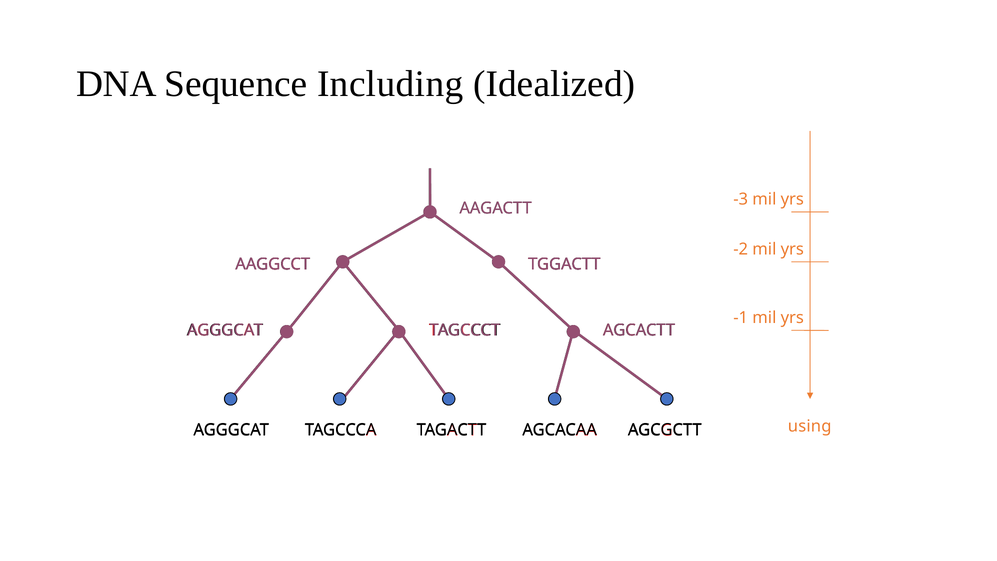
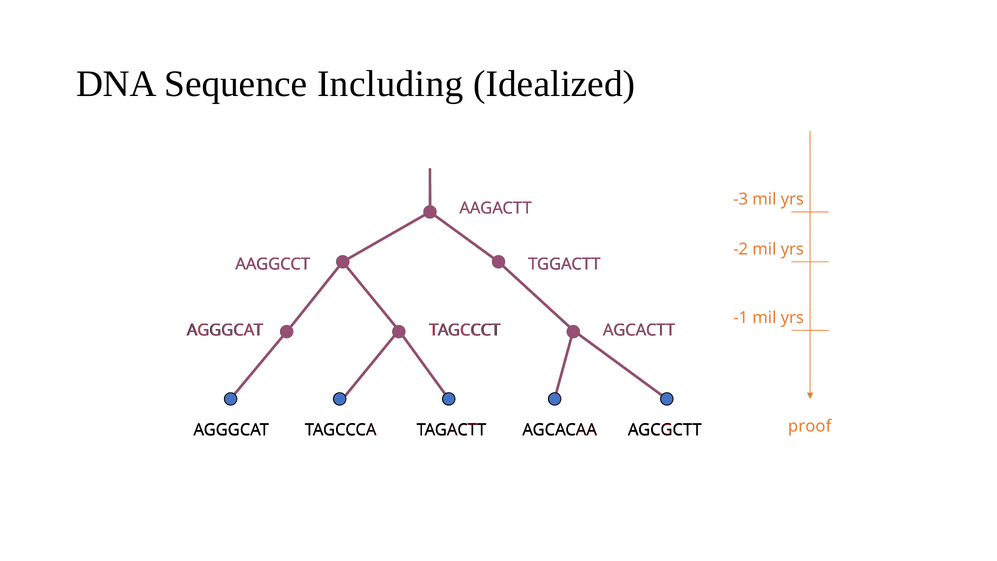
using: using -> proof (810, 426)
